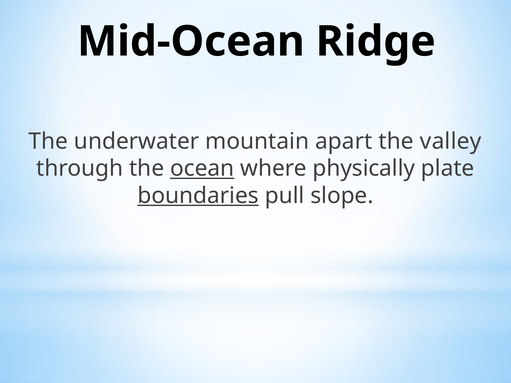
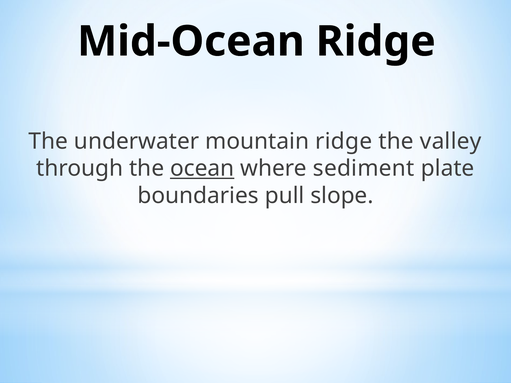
mountain apart: apart -> ridge (344, 141)
physically: physically -> sediment (364, 169)
boundaries underline: present -> none (198, 196)
